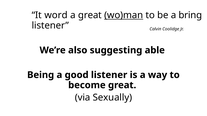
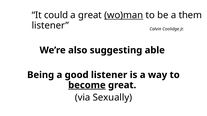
word: word -> could (56, 15)
bring: bring -> them (190, 15)
become underline: none -> present (87, 85)
